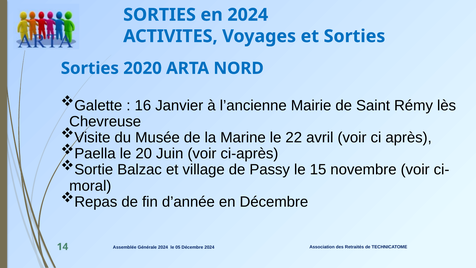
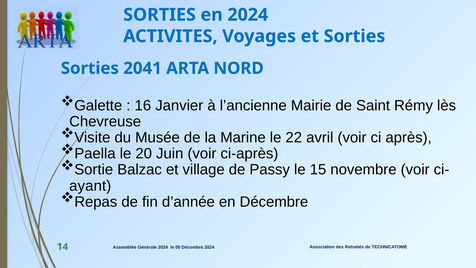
2020: 2020 -> 2041 (143, 68)
moral: moral -> ayant (90, 186)
